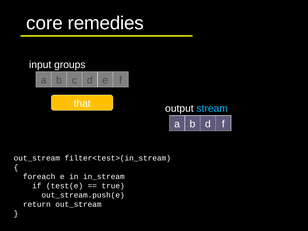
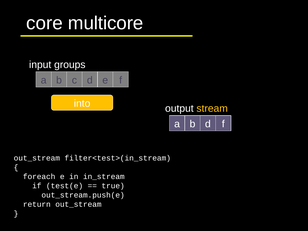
remedies: remedies -> multicore (106, 23)
that: that -> into (82, 103)
stream colour: light blue -> yellow (212, 108)
